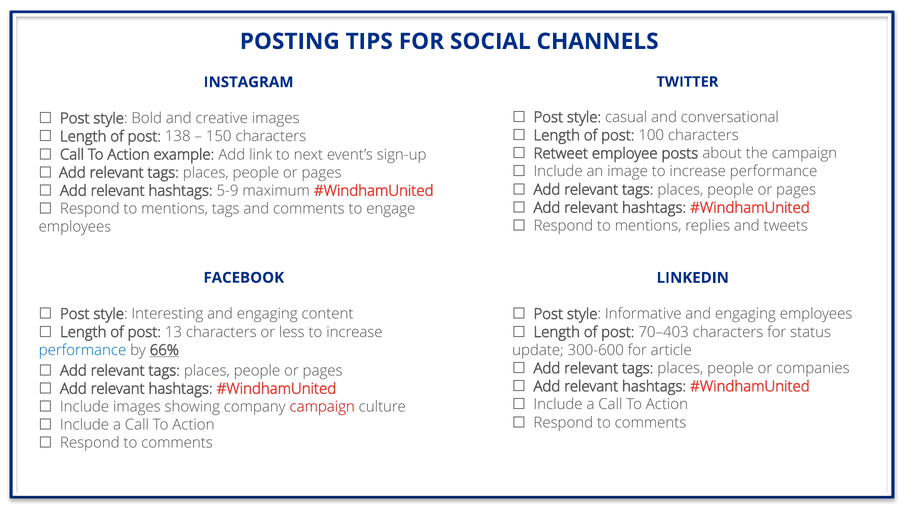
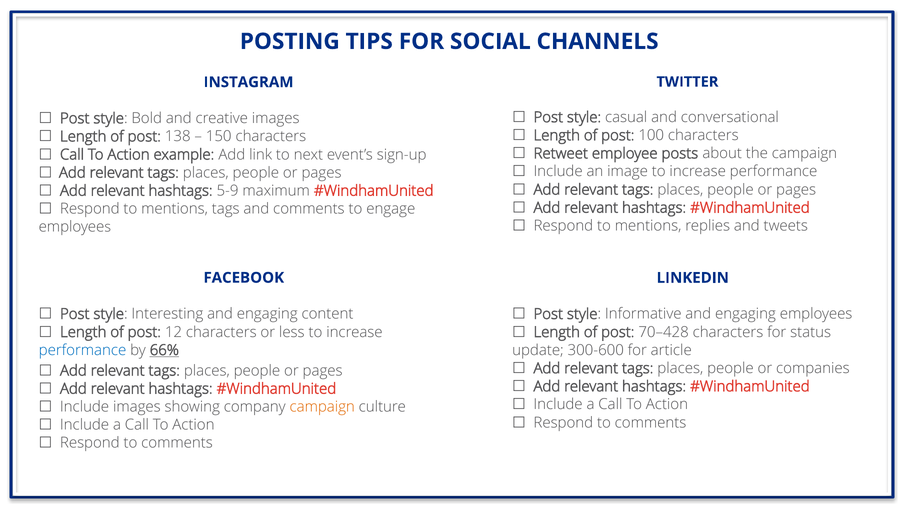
13: 13 -> 12 (173, 332)
70–403: 70–403 -> 70–428 (664, 332)
campaign colour: red -> orange (322, 406)
